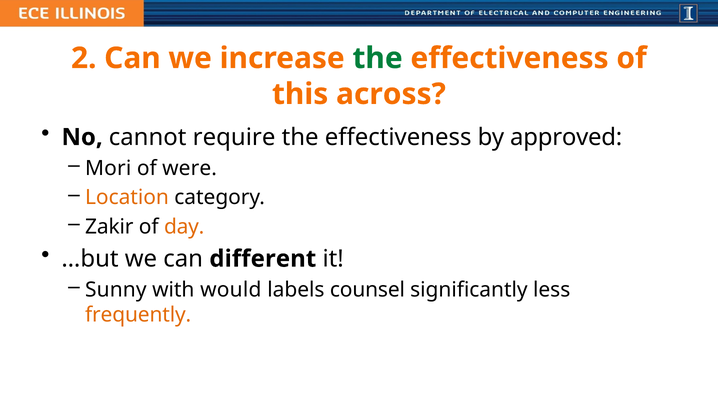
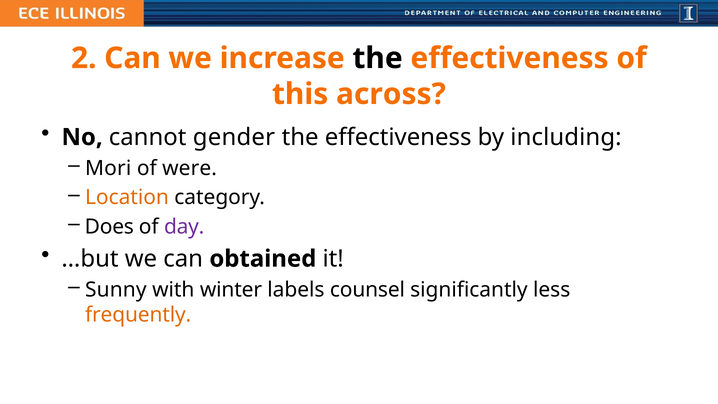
the colour: green -> black (378, 58)
require: require -> gender (234, 137)
approved: approved -> including (566, 137)
Zakir: Zakir -> Does (109, 227)
day colour: orange -> purple (184, 227)
different: different -> obtained (263, 259)
would: would -> winter (231, 290)
